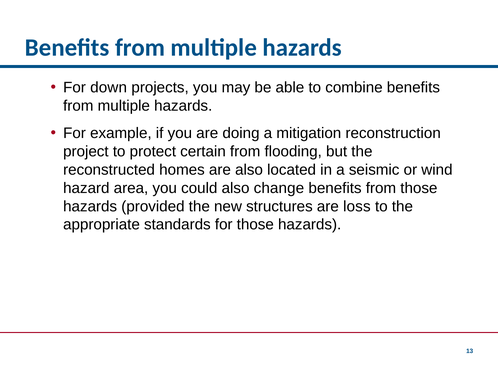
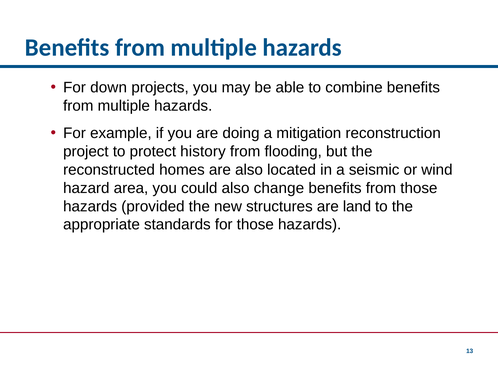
certain: certain -> history (203, 151)
loss: loss -> land (357, 206)
